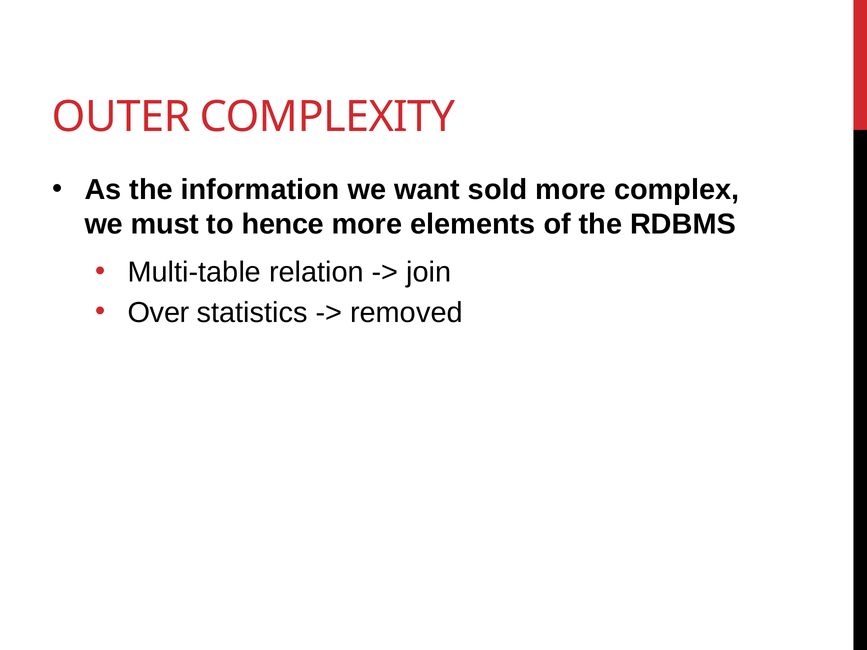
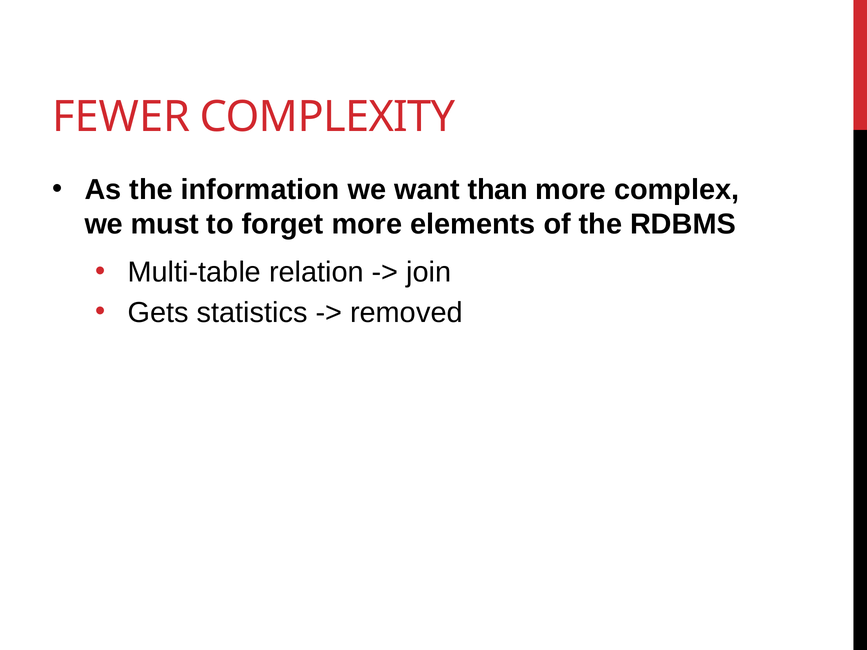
OUTER: OUTER -> FEWER (121, 117)
sold: sold -> than (498, 190)
hence: hence -> forget (283, 225)
Over: Over -> Gets (158, 313)
